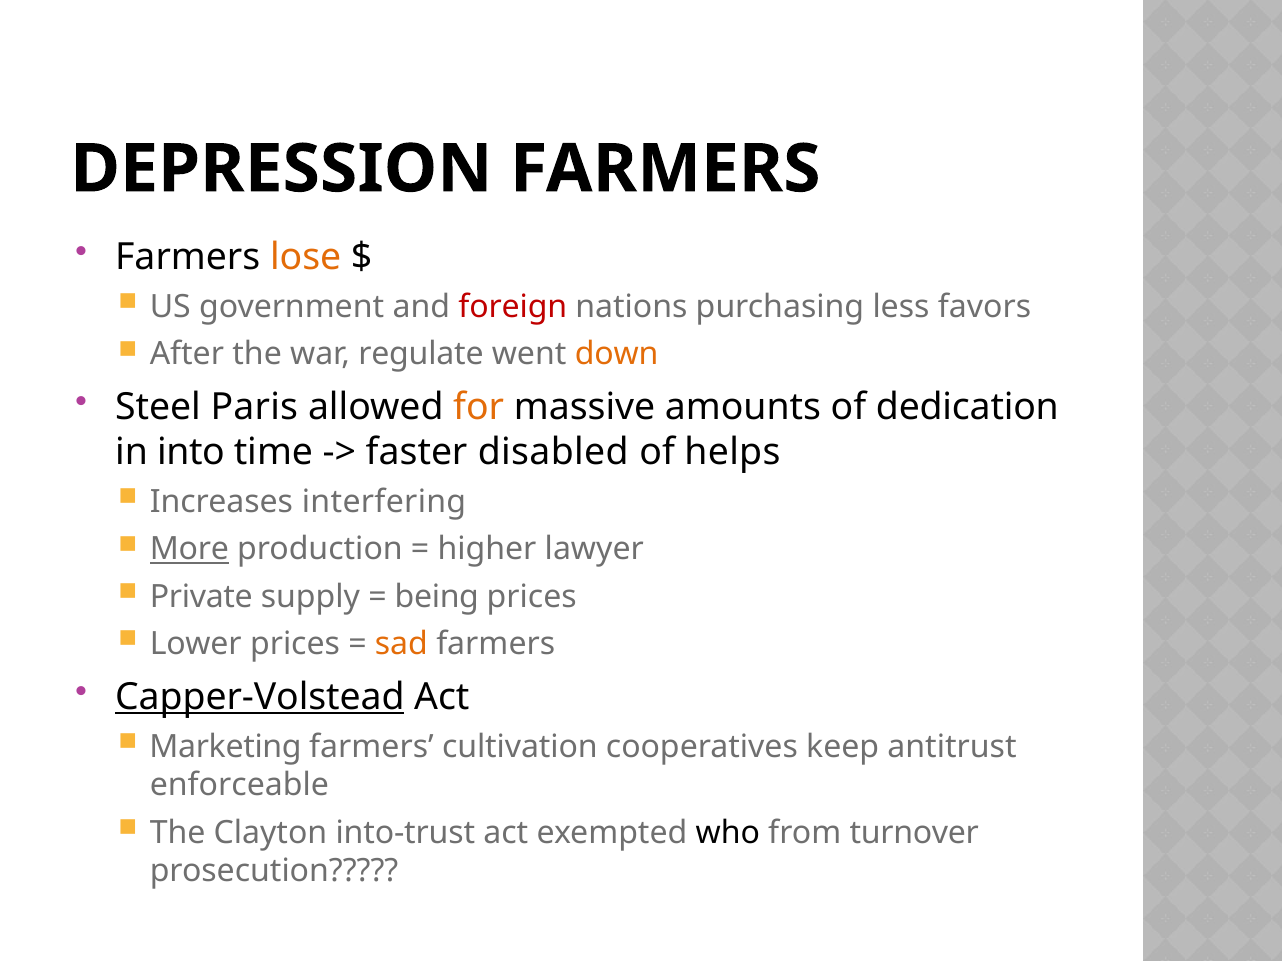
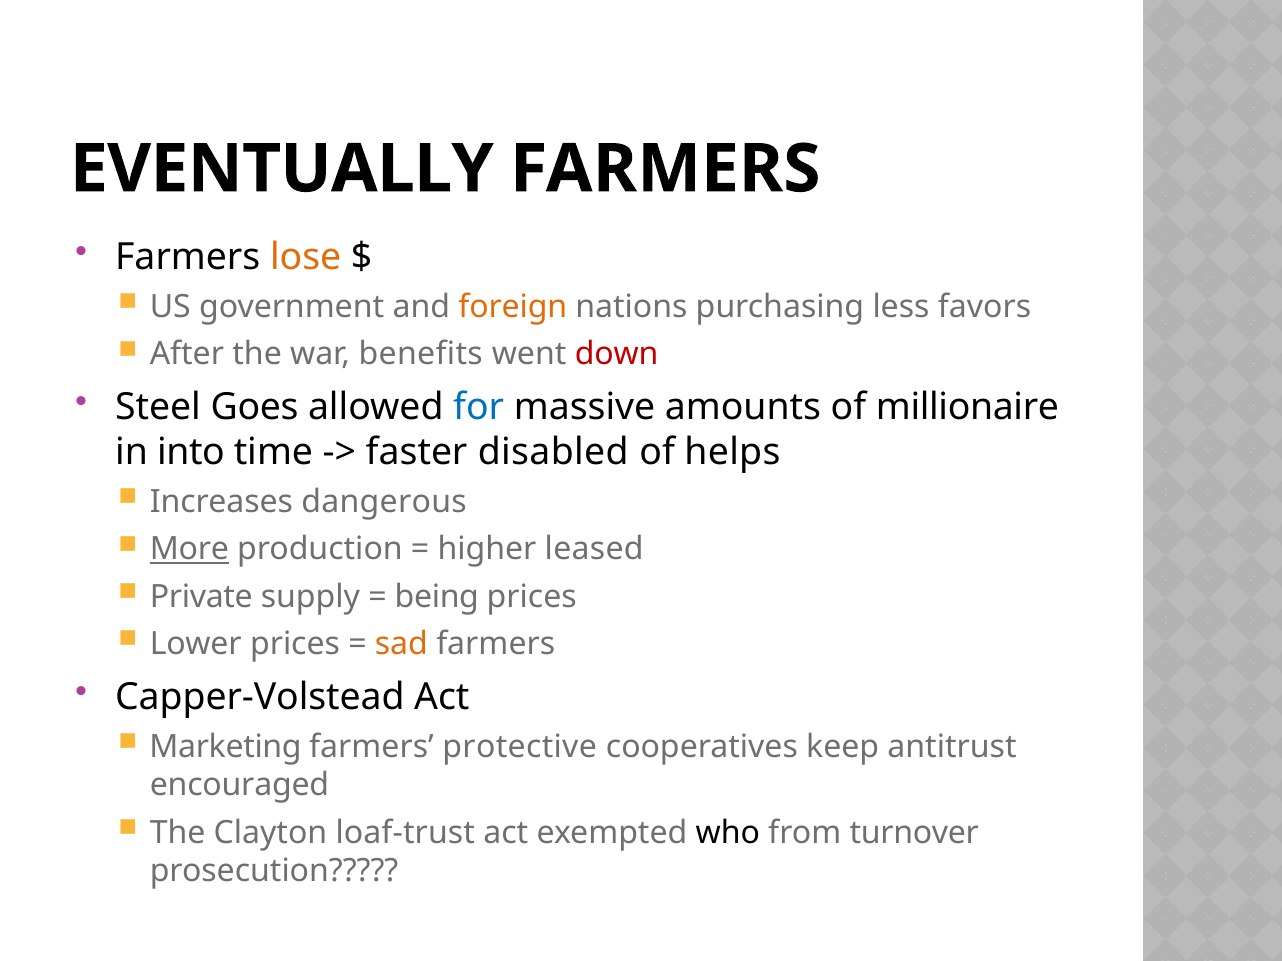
DEPRESSION: DEPRESSION -> EVENTUALLY (282, 169)
foreign colour: red -> orange (513, 307)
regulate: regulate -> benefits (421, 355)
down colour: orange -> red (617, 355)
Paris: Paris -> Goes (255, 407)
for colour: orange -> blue (479, 407)
dedication: dedication -> millionaire (967, 407)
interfering: interfering -> dangerous (384, 502)
lawyer: lawyer -> leased (594, 550)
Capper-Volstead underline: present -> none (260, 697)
cultivation: cultivation -> protective (520, 747)
enforceable: enforceable -> encouraged (239, 786)
into-trust: into-trust -> loaf-trust (405, 833)
